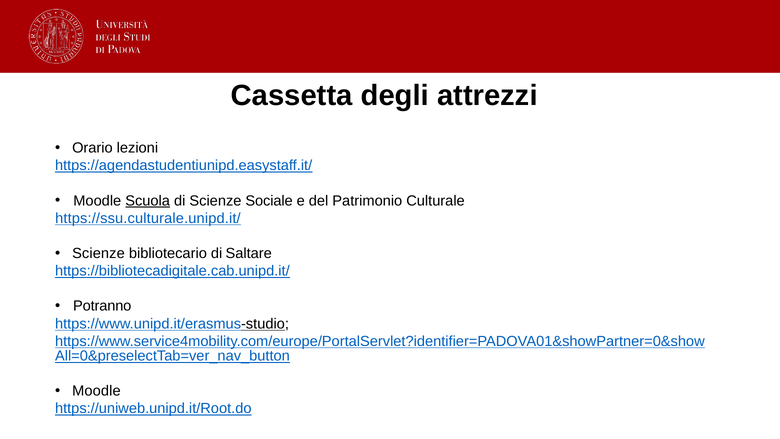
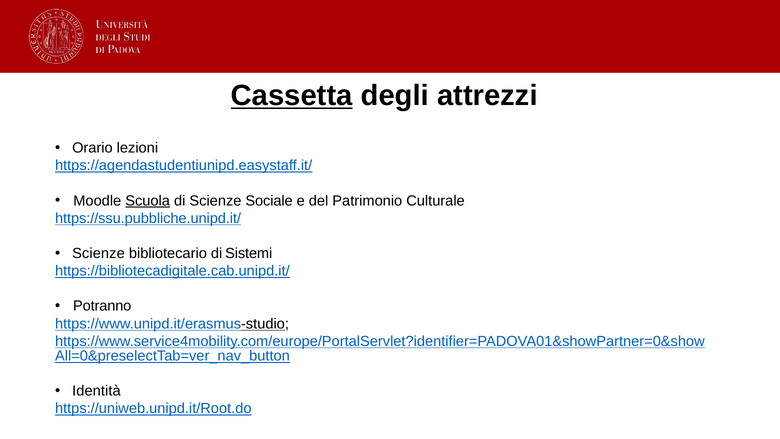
Cassetta underline: none -> present (292, 96)
https://ssu.culturale.unipd.it/: https://ssu.culturale.unipd.it/ -> https://ssu.pubbliche.unipd.it/ (148, 218)
Saltare: Saltare -> Sistemi (249, 253)
Moodle: Moodle -> Identità (96, 391)
